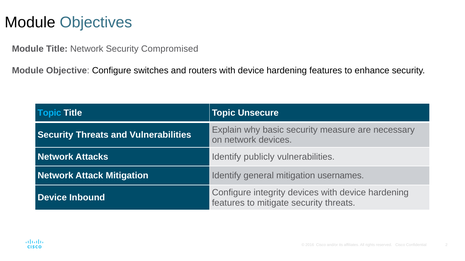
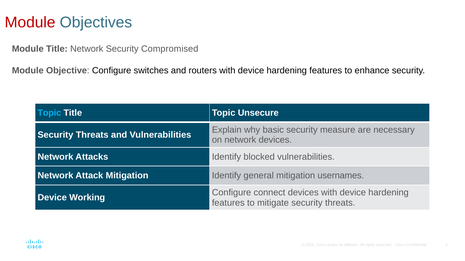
Module colour: black -> red (30, 22)
publicly: publicly -> blocked (259, 157)
integrity: integrity -> connect (269, 193)
Inbound: Inbound -> Working (87, 198)
